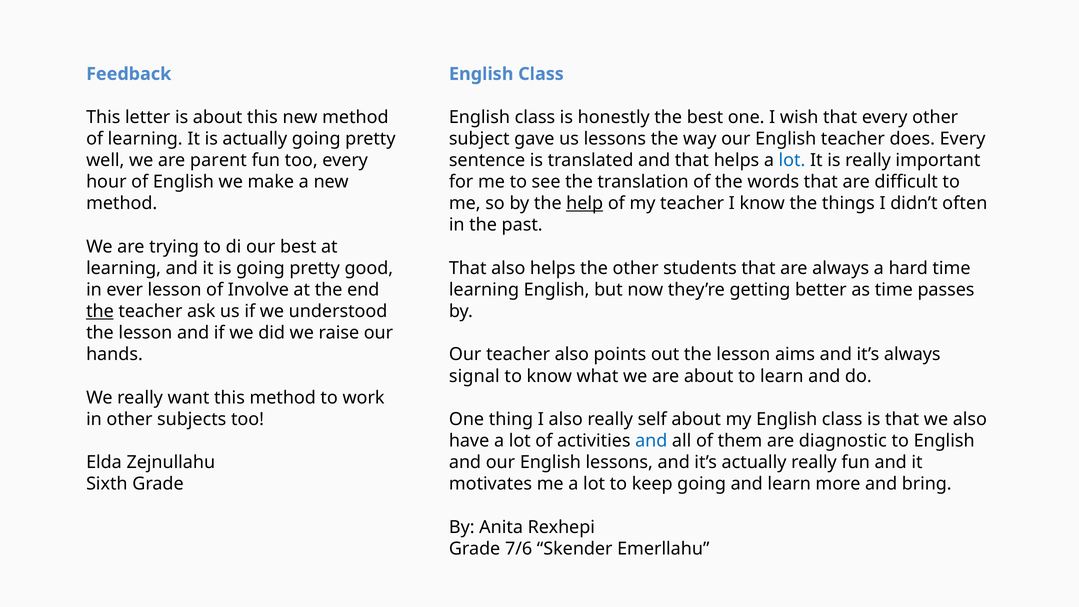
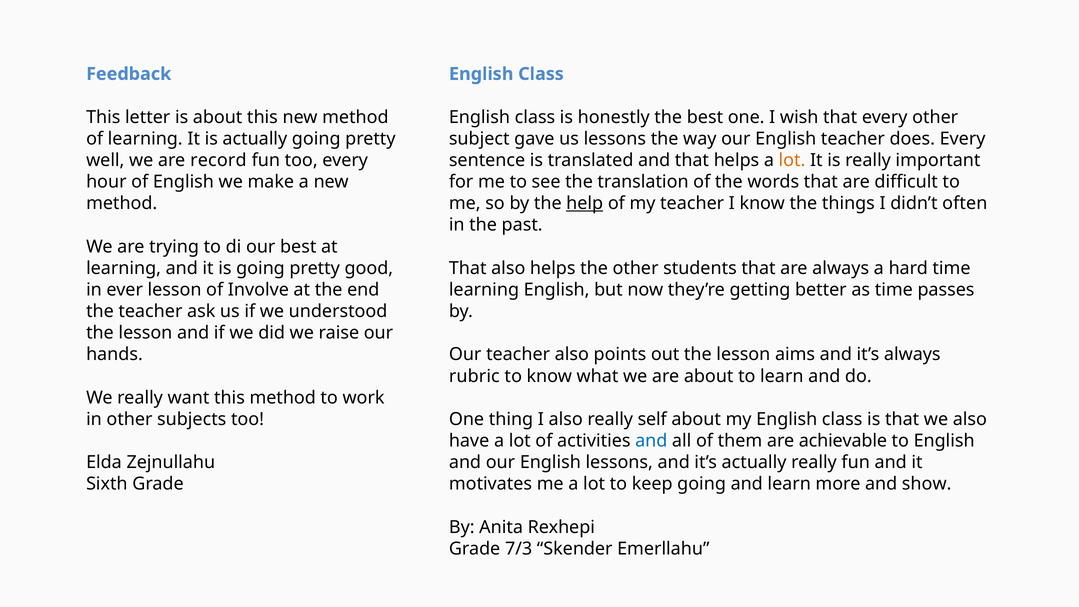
parent: parent -> record (218, 160)
lot colour: blue -> orange (792, 160)
the underline: present -> none (100, 311)
signal: signal -> rubric (474, 376)
diagnostic: diagnostic -> achievable (843, 441)
bring: bring -> show (927, 484)
7/6: 7/6 -> 7/3 (519, 549)
